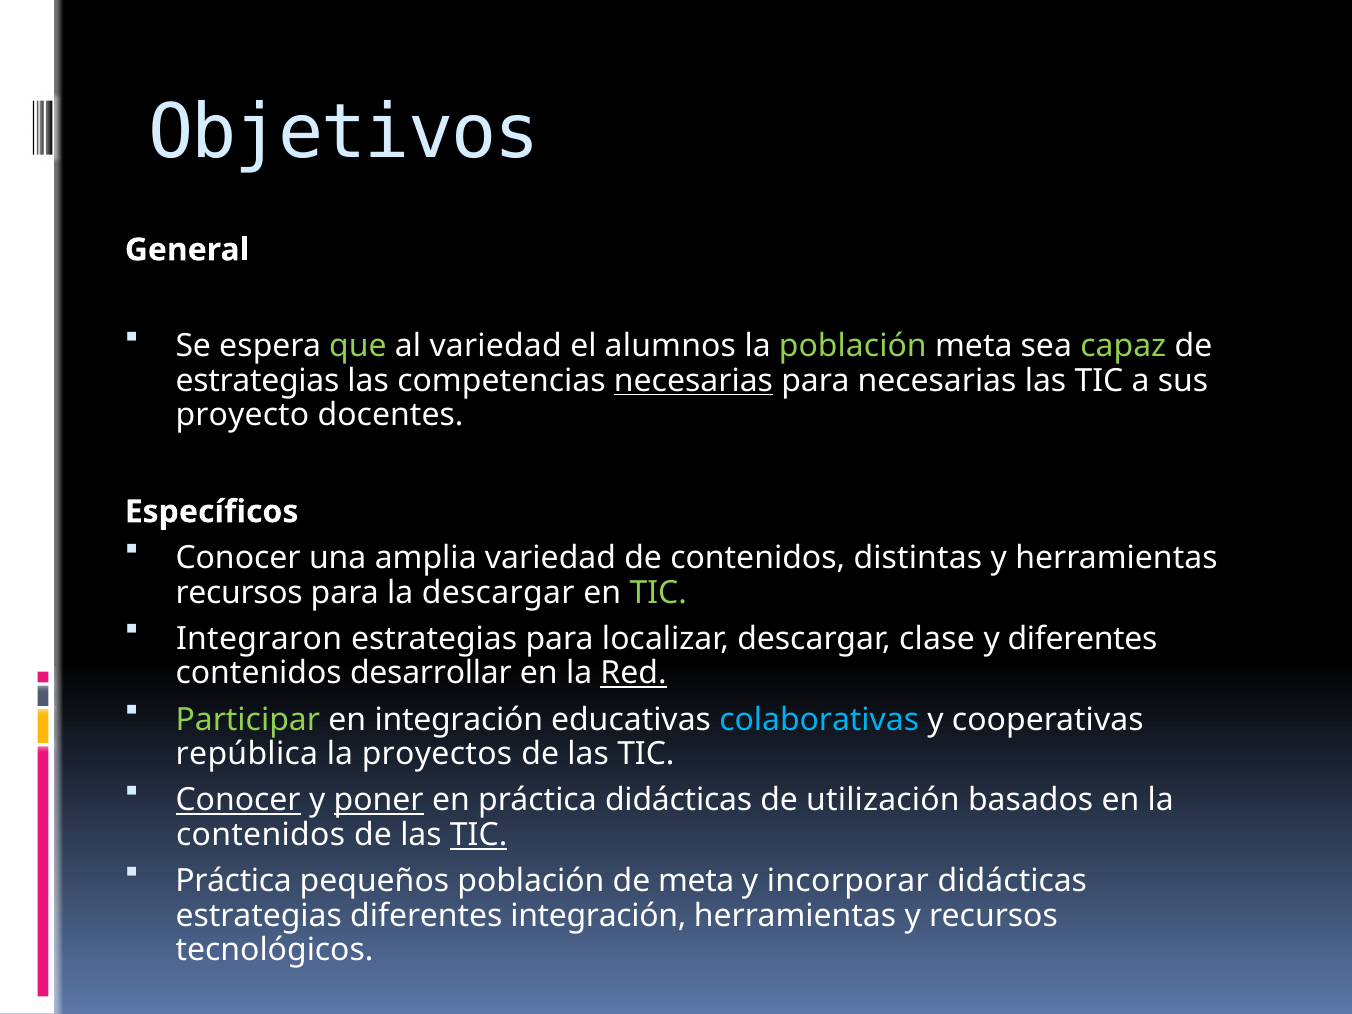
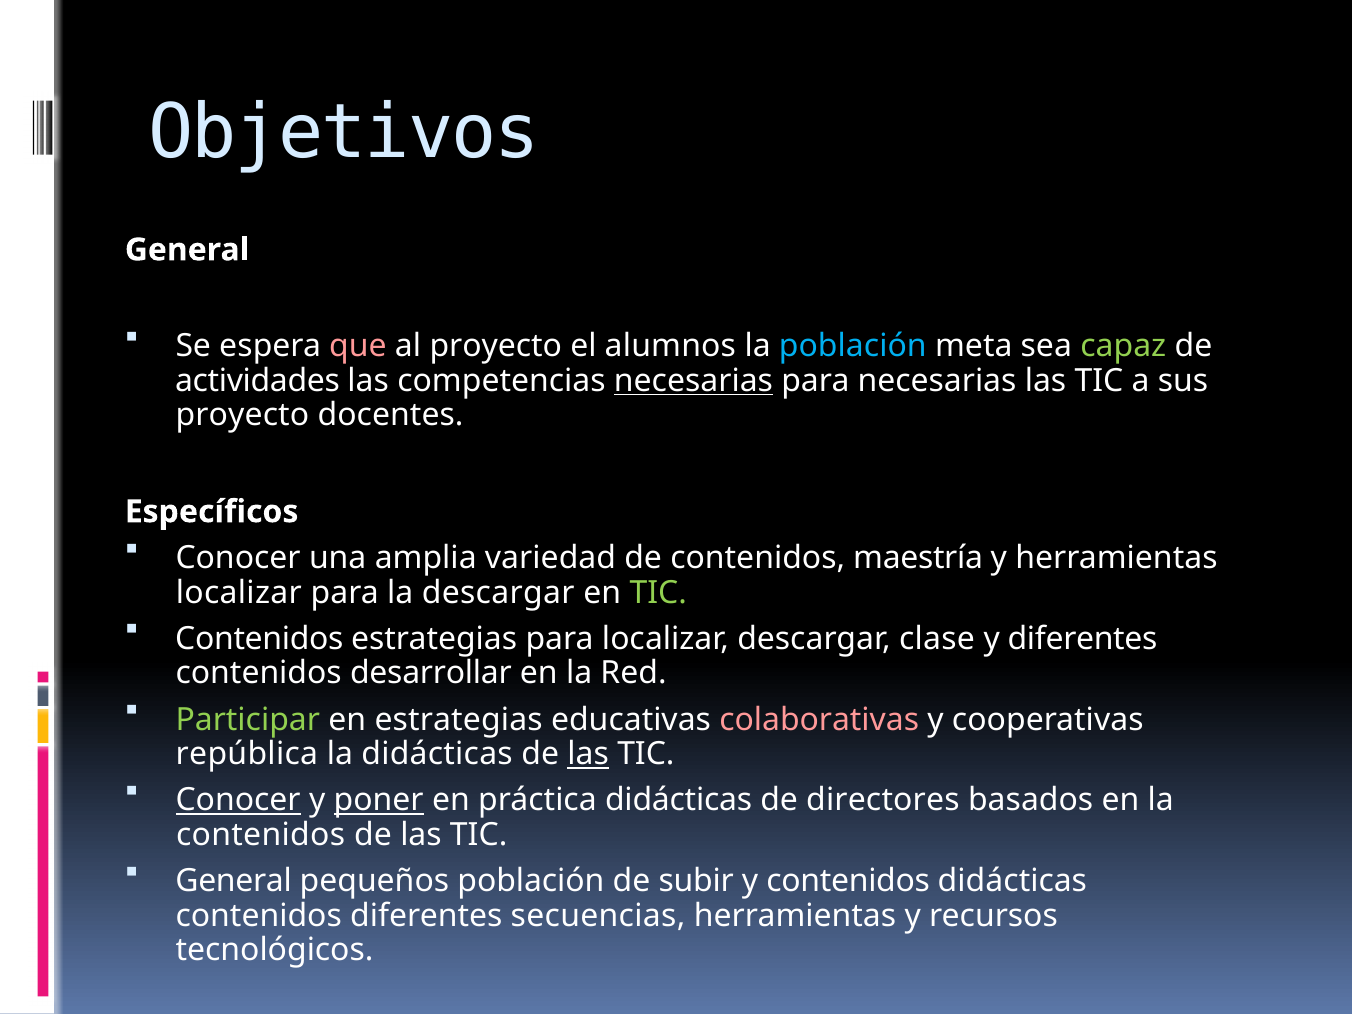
que colour: light green -> pink (358, 346)
al variedad: variedad -> proyecto (496, 346)
población colour: light green -> light blue (853, 346)
estrategias: estrategias -> actividades (257, 381)
distintas: distintas -> maestría (918, 558)
recursos: recursos -> localizar (239, 593)
Integraron: Integraron -> Contenidos (259, 639)
Red underline: present -> none (634, 673)
en integración: integración -> estrategias (459, 720)
colaborativas colour: light blue -> pink (819, 720)
la proyectos: proyectos -> didácticas (437, 754)
las underline: none -> present (588, 754)
utilización: utilización -> directores (883, 800)
TIC underline: present -> none (479, 835)
Práctica: Práctica -> General (234, 881)
de meta: meta -> subir (696, 881)
y incorporar: incorporar -> contenidos (848, 881)
estrategias: estrategias -> contenidos (259, 916)
diferentes integración: integración -> secuencias (598, 916)
